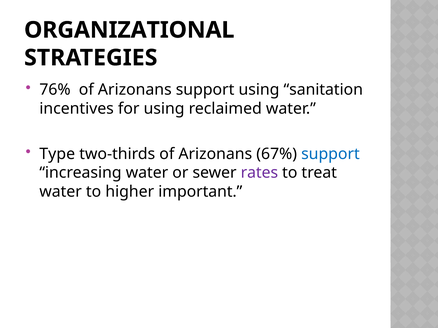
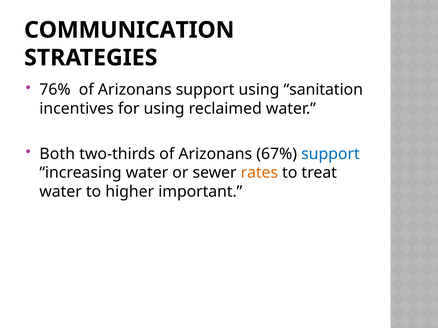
ORGANIZATIONAL: ORGANIZATIONAL -> COMMUNICATION (129, 30)
Type: Type -> Both (57, 154)
rates colour: purple -> orange (259, 173)
